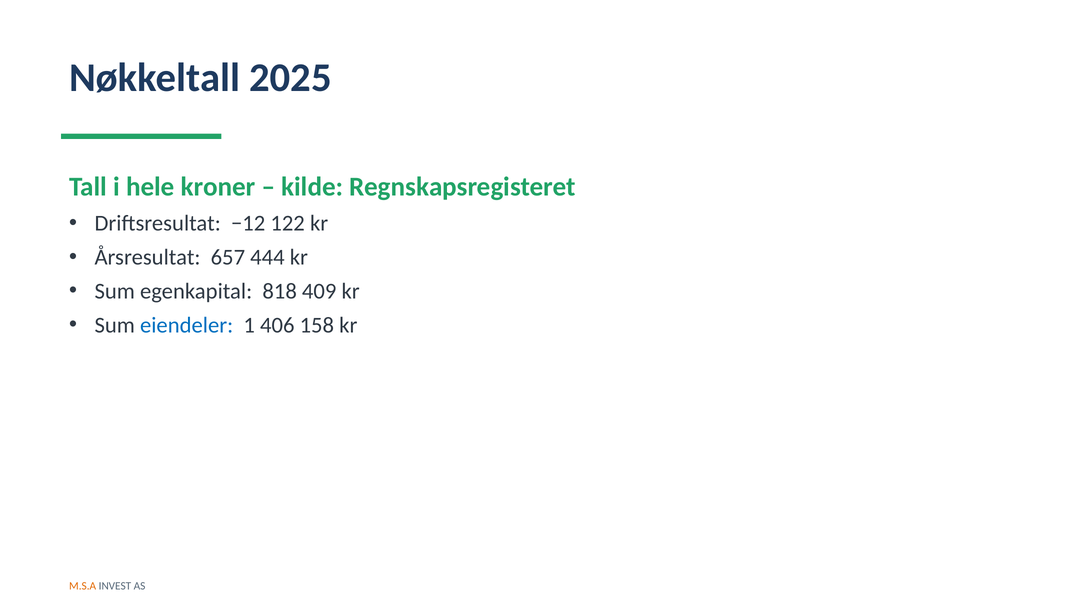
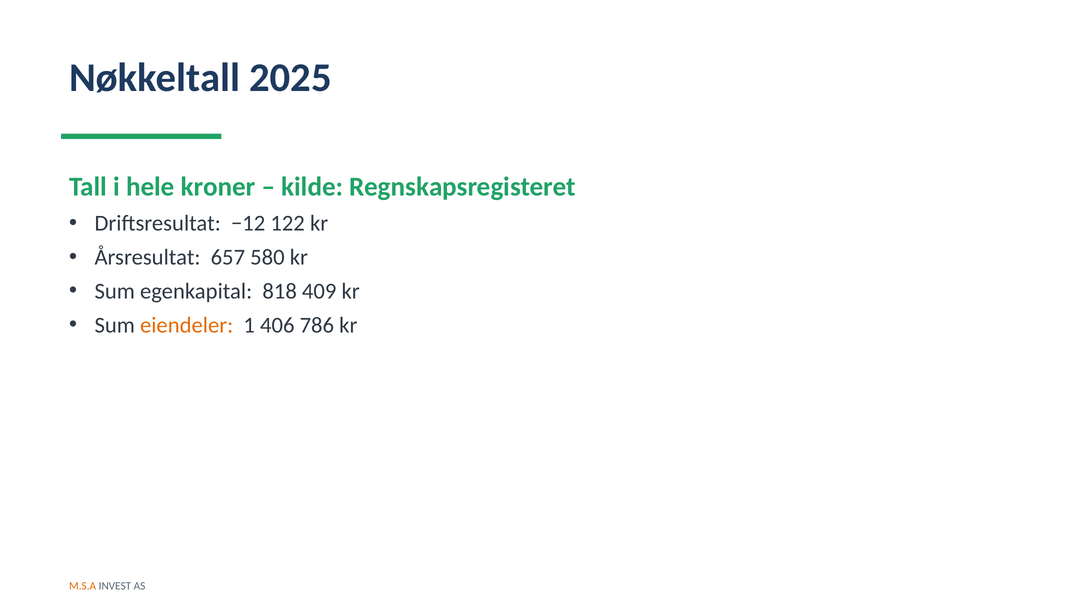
444: 444 -> 580 (267, 257)
eiendeler colour: blue -> orange (187, 325)
158: 158 -> 786 (317, 325)
